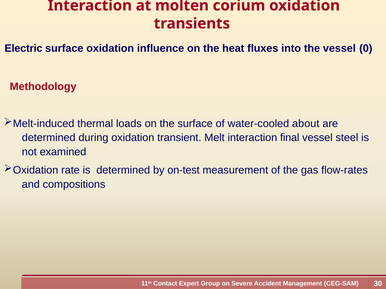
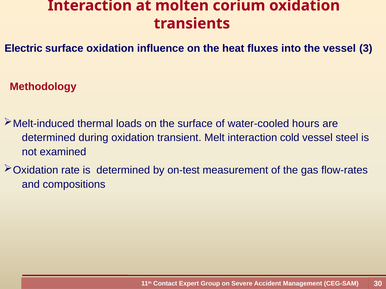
0: 0 -> 3 (366, 48)
about: about -> hours (306, 124)
final: final -> cold (290, 138)
